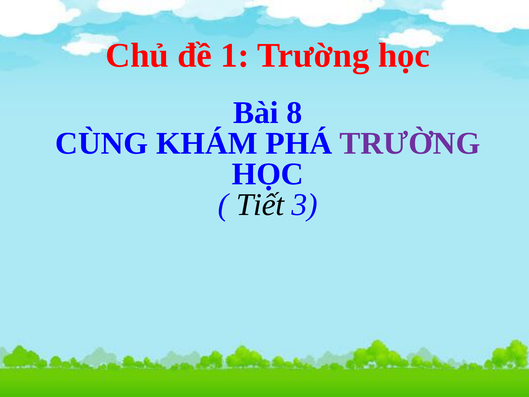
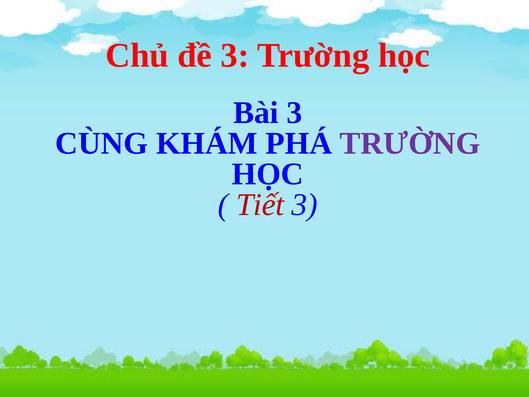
đề 1: 1 -> 3 (235, 55)
Bài 8: 8 -> 3 (295, 113)
Tiết colour: black -> red (260, 205)
